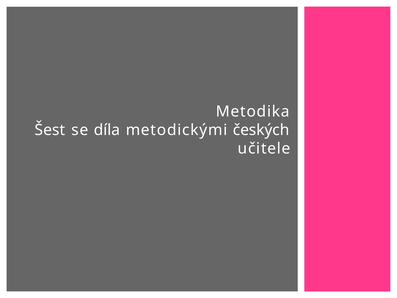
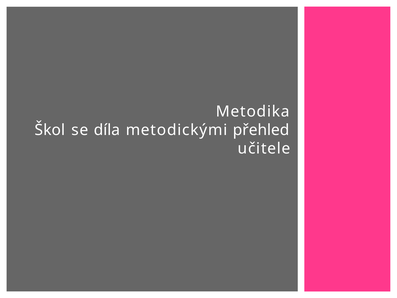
Šest: Šest -> Škol (50, 130)
českých: českých -> přehled (261, 130)
